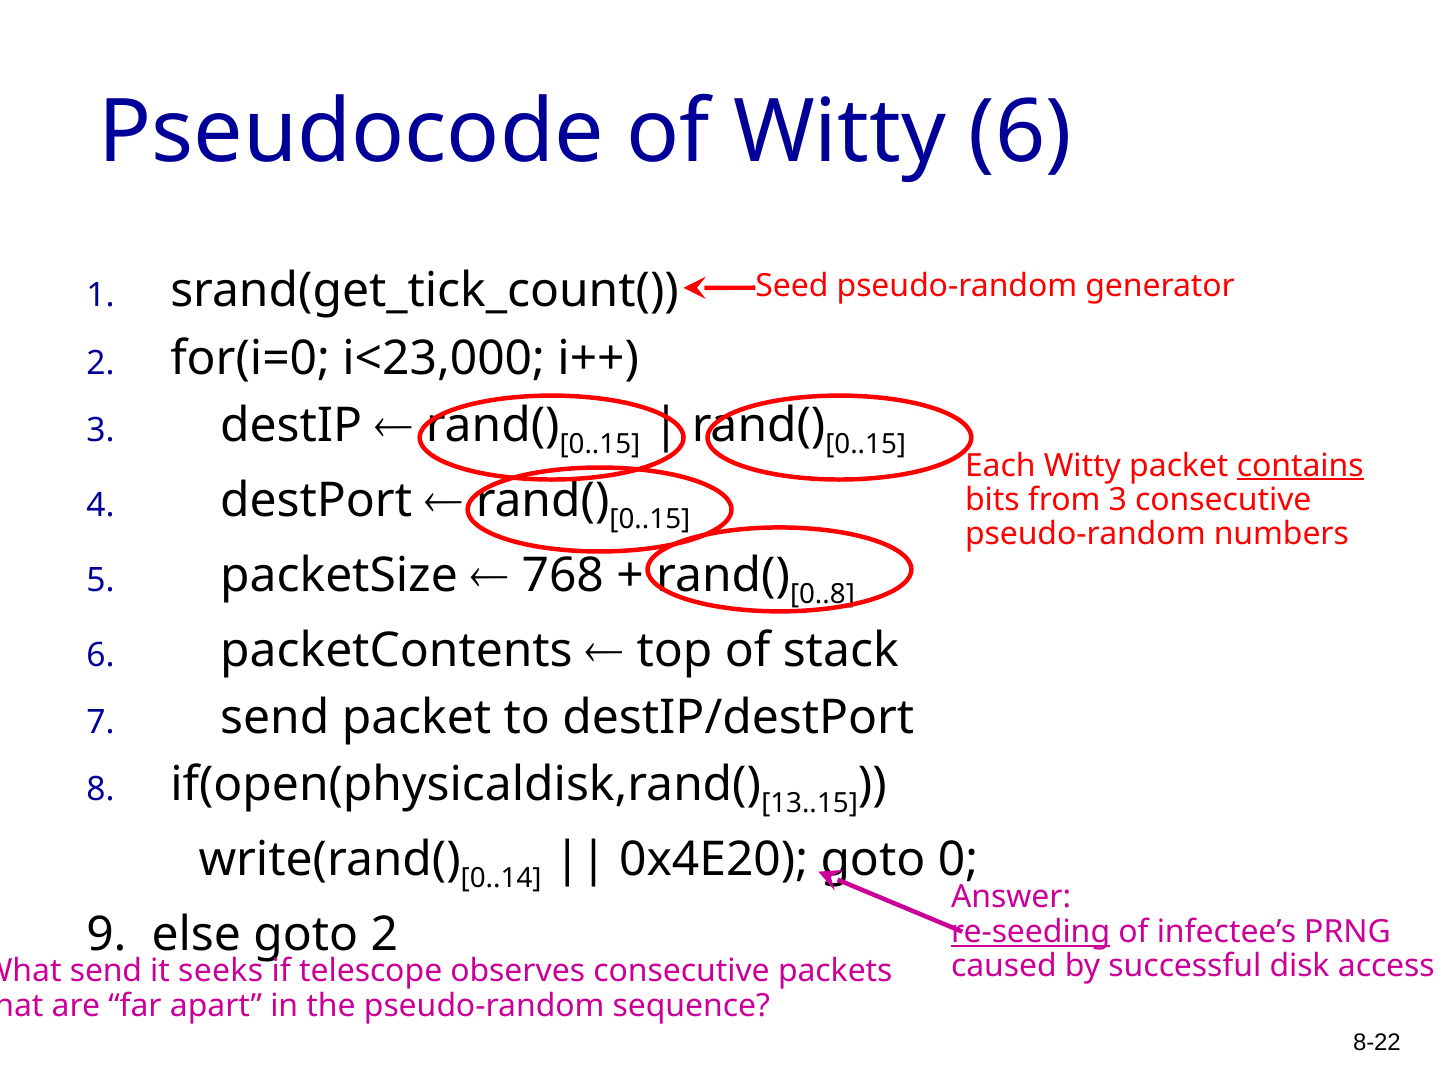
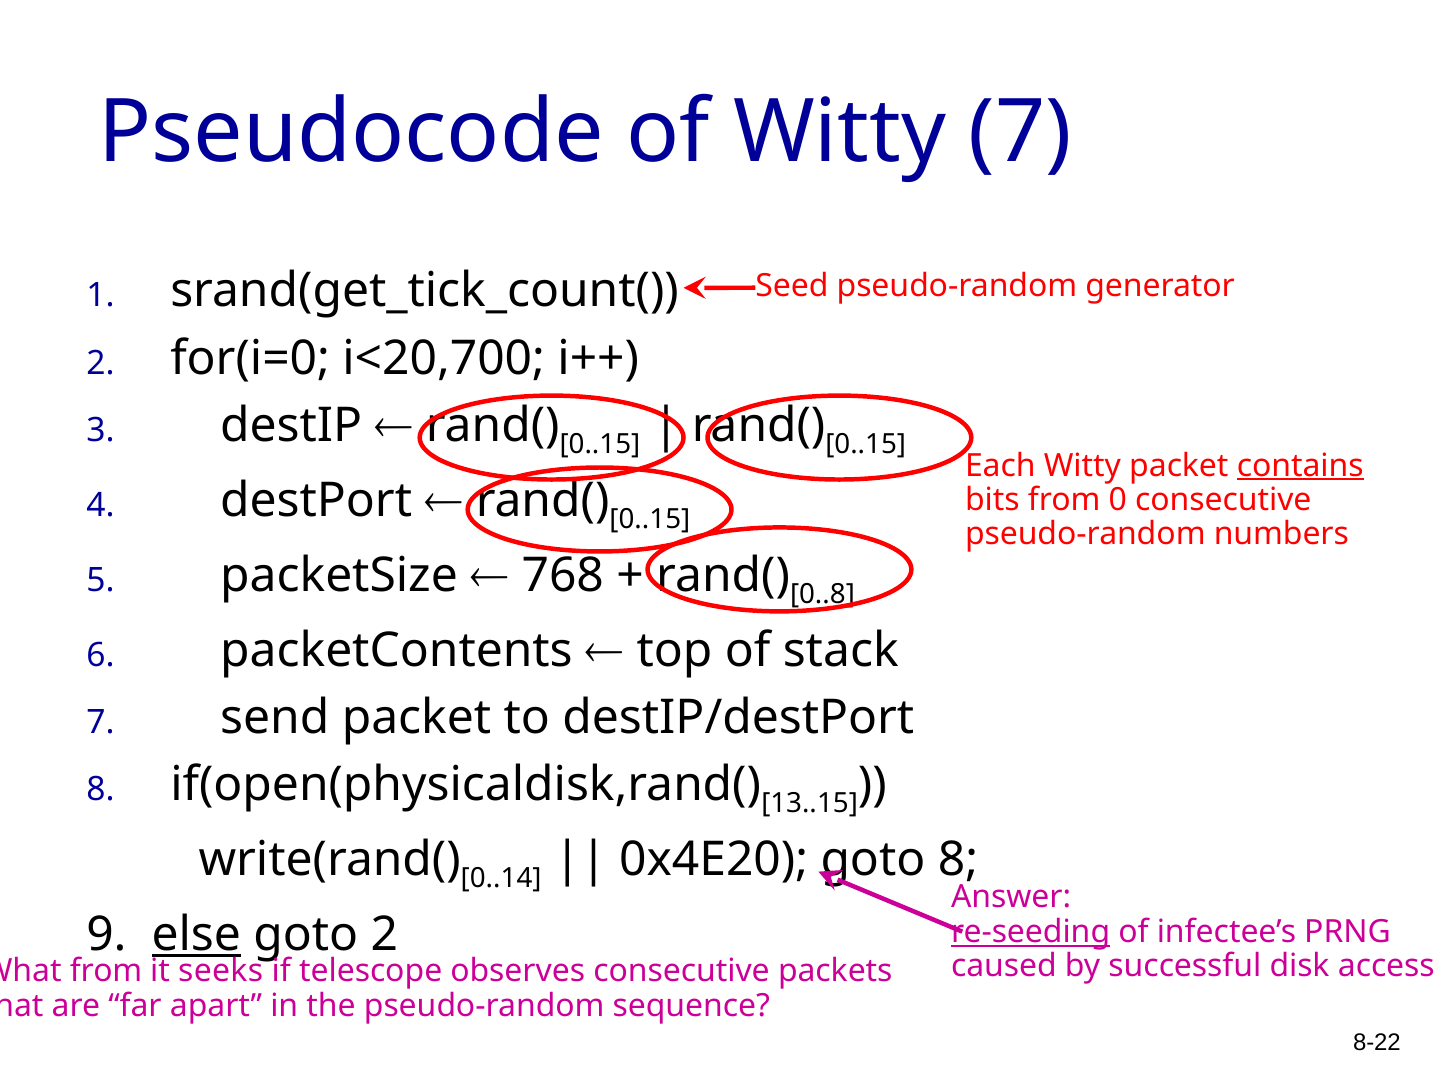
Witty 6: 6 -> 7 (1020, 132)
i<23,000: i<23,000 -> i<20,700 (444, 358)
from 3: 3 -> 0 (1118, 500)
goto 0: 0 -> 8 (958, 860)
else underline: none -> present (196, 935)
send: send -> from (106, 971)
